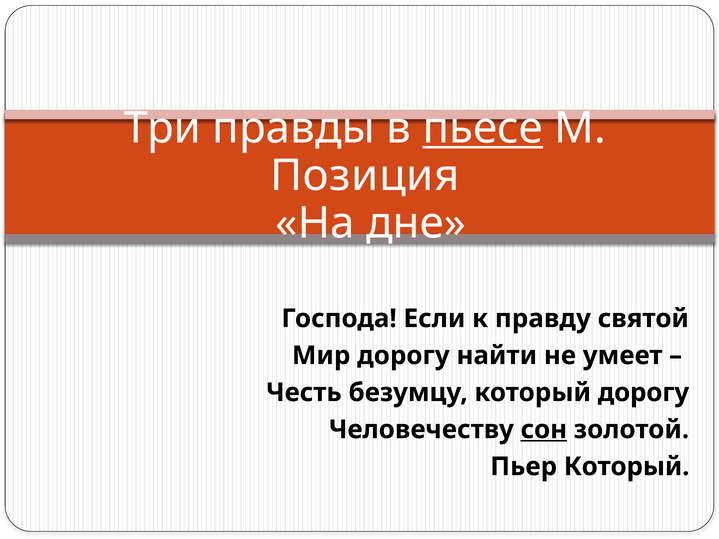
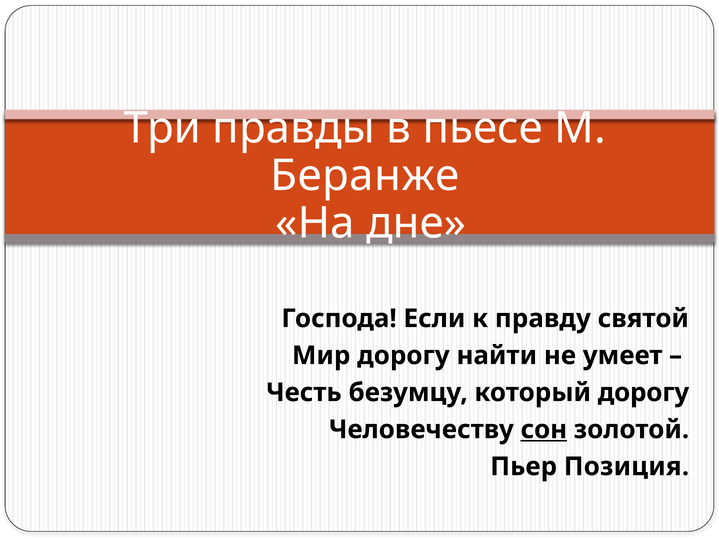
пьесе underline: present -> none (483, 128)
Позиция: Позиция -> Беранже (365, 176)
Пьер Который: Который -> Позиция (626, 467)
